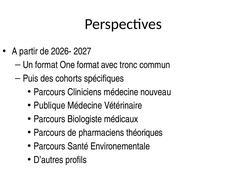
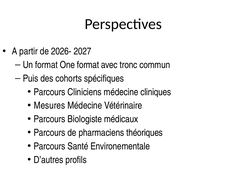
nouveau: nouveau -> cliniques (156, 92)
Publique: Publique -> Mesures (49, 106)
